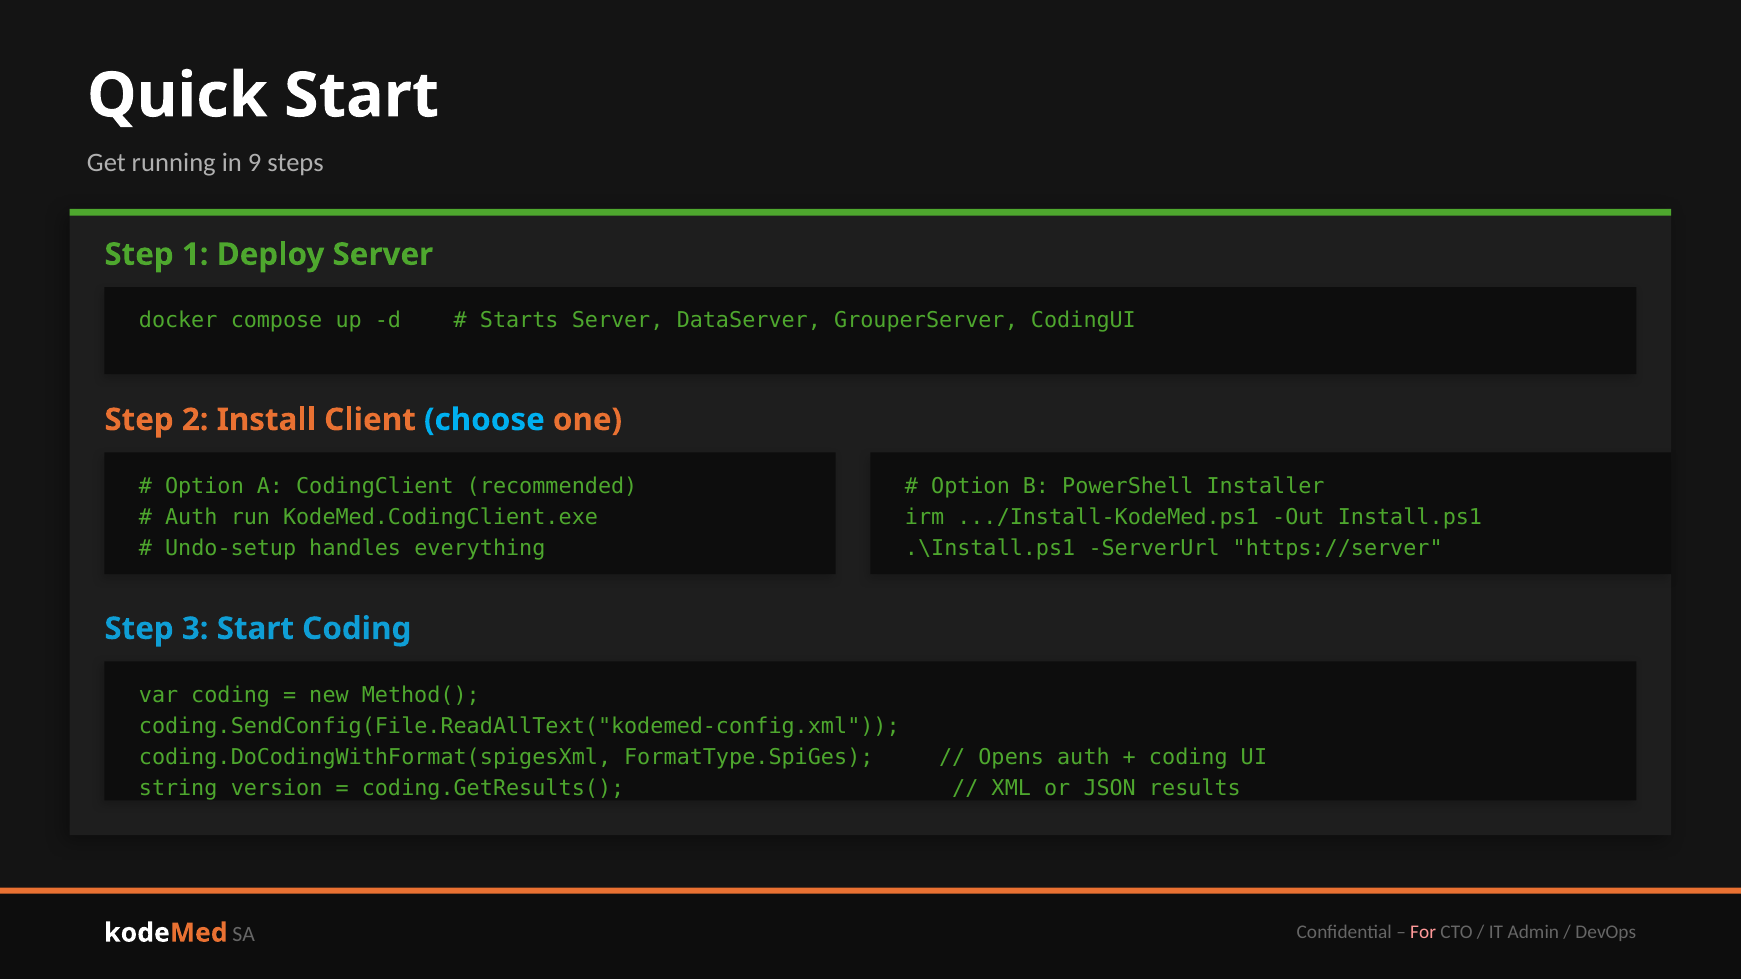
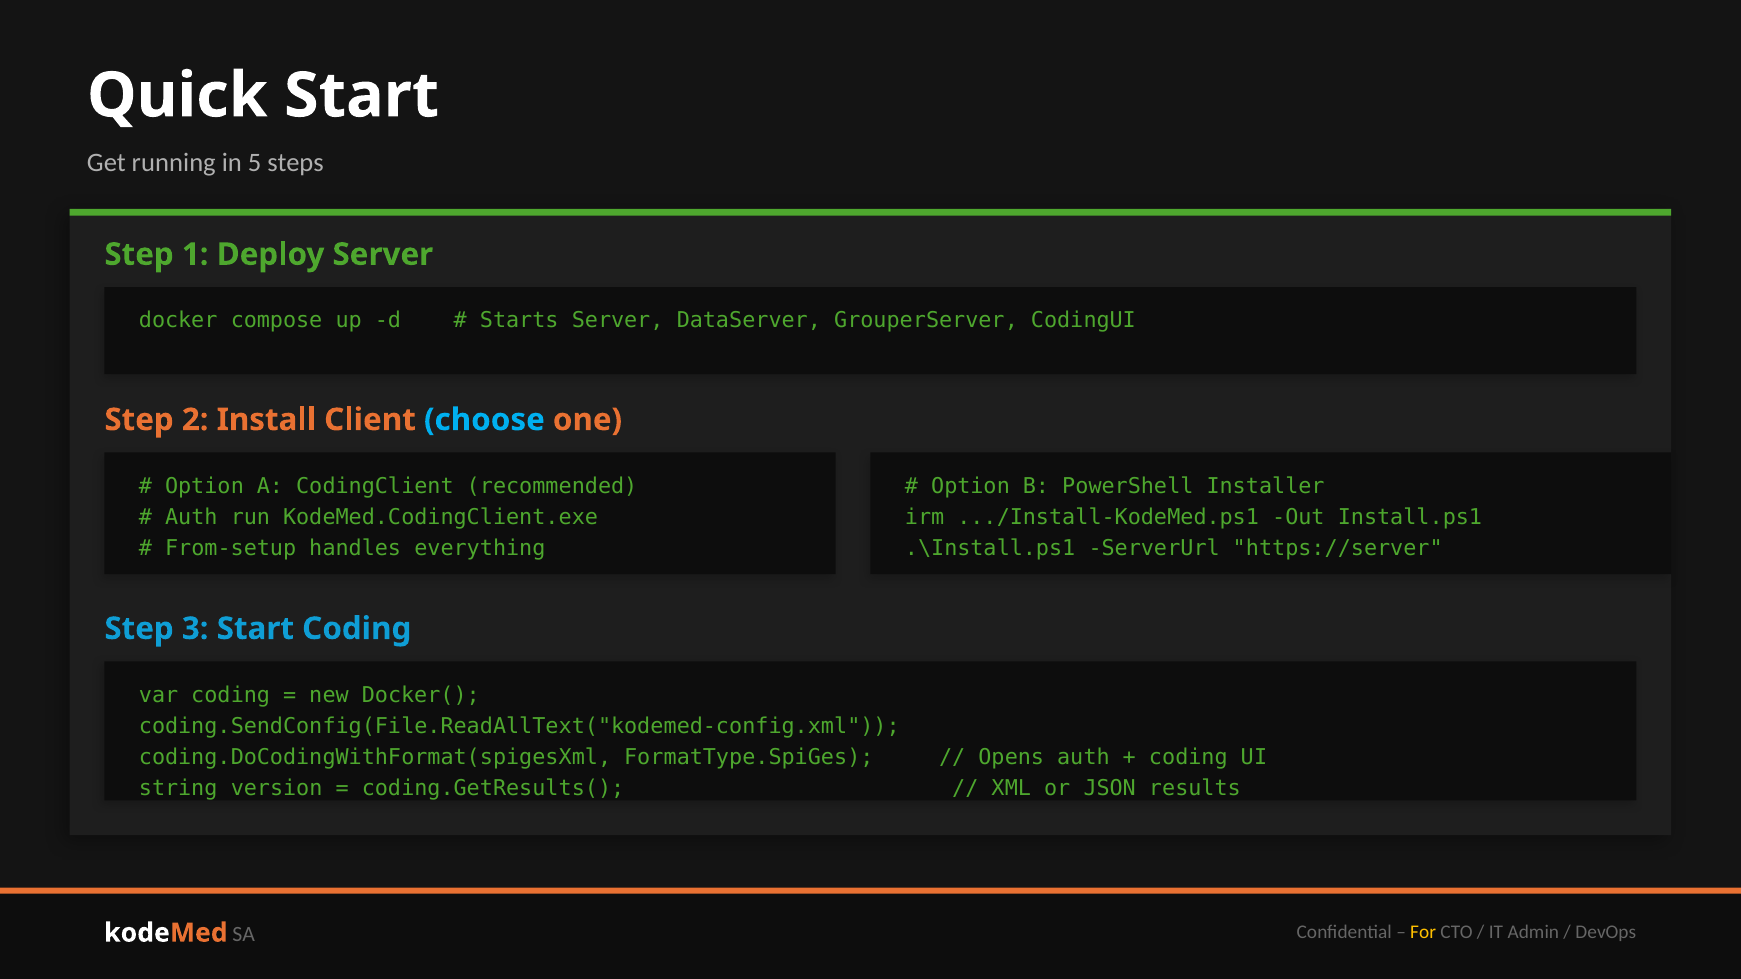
9: 9 -> 5 (255, 163)
Undo-setup: Undo-setup -> From-setup (231, 548)
Method(: Method( -> Docker( (421, 695)
For colour: pink -> yellow (1423, 933)
